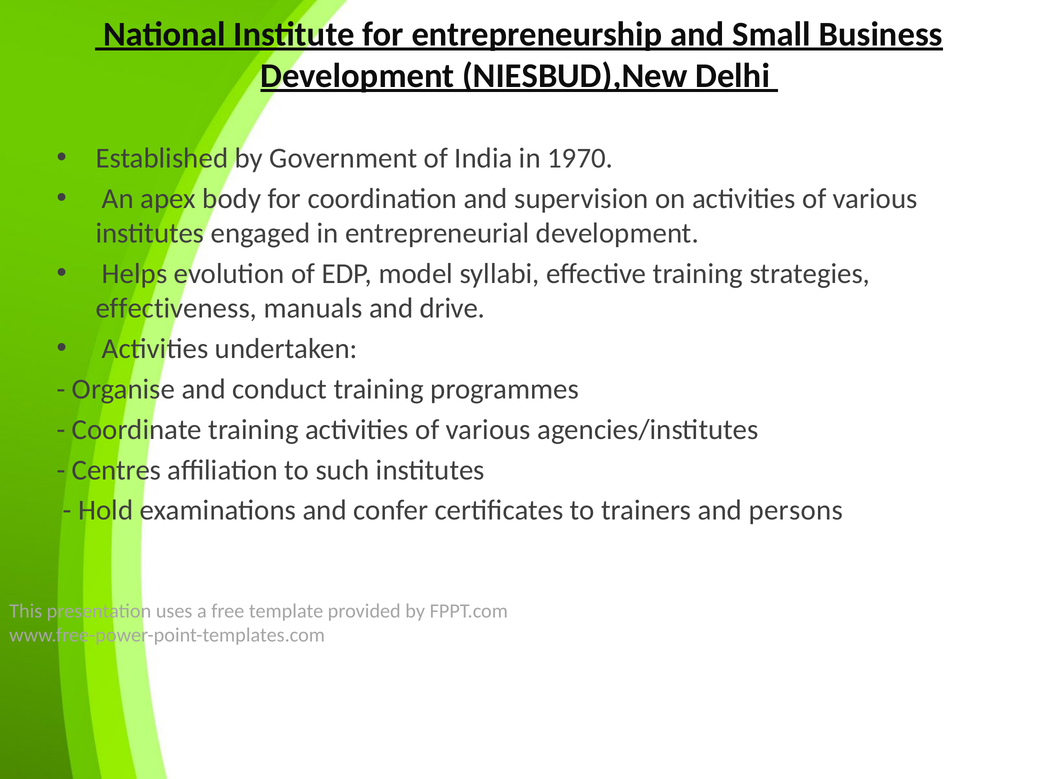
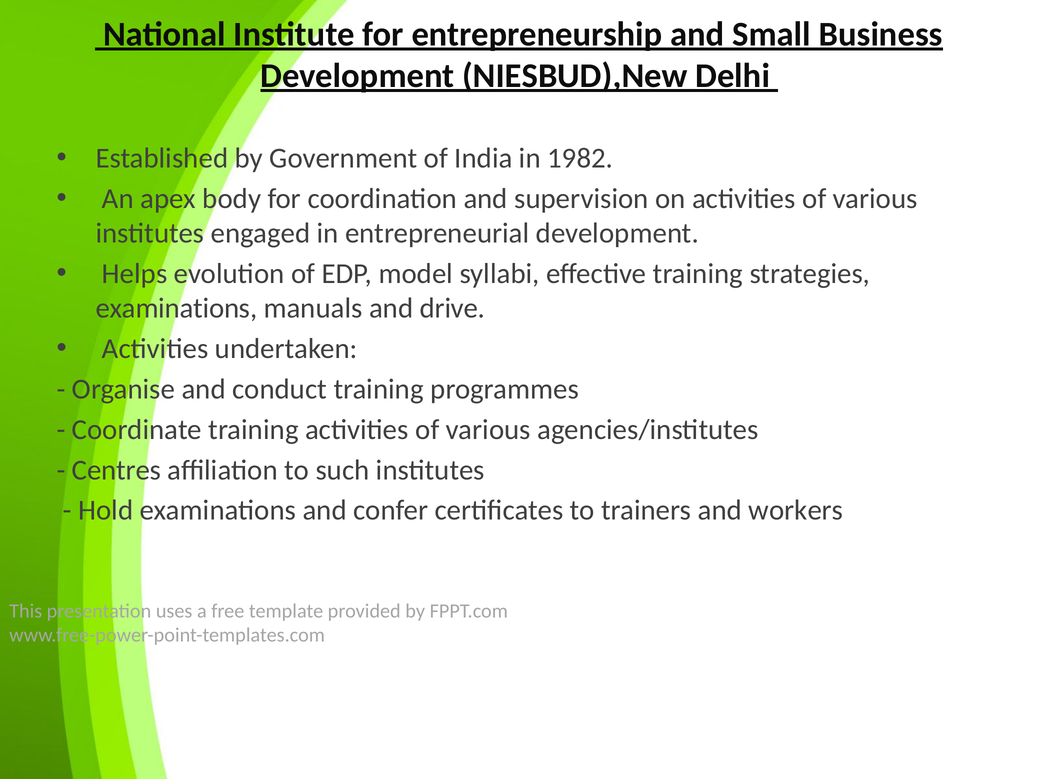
1970: 1970 -> 1982 (580, 158)
effectiveness: effectiveness -> examinations (176, 308)
persons: persons -> workers (796, 511)
